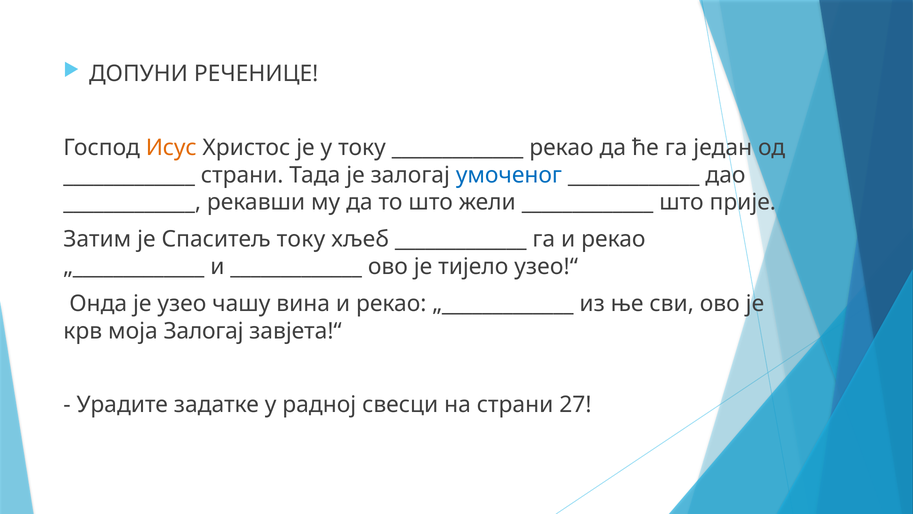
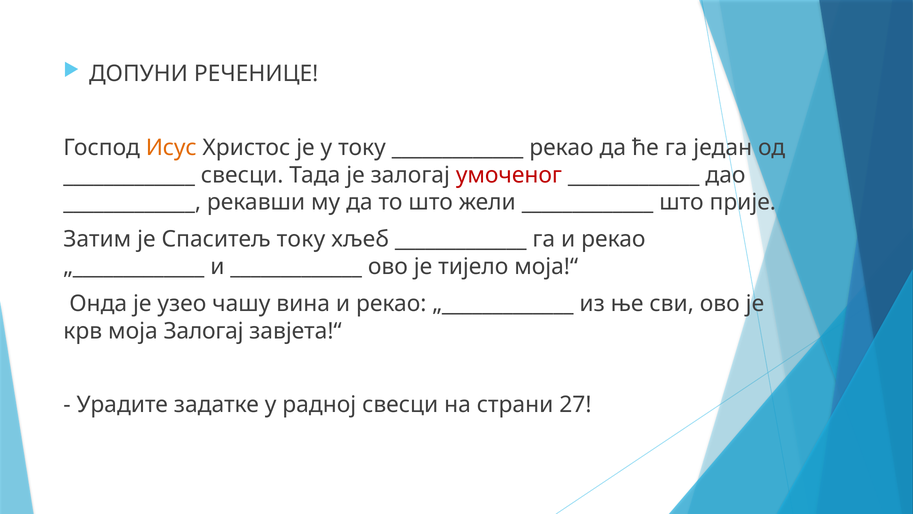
страни: страни -> свесци (242, 175)
умоченог colour: blue -> red (509, 175)
узео!“: узео!“ -> моја!“ (546, 266)
